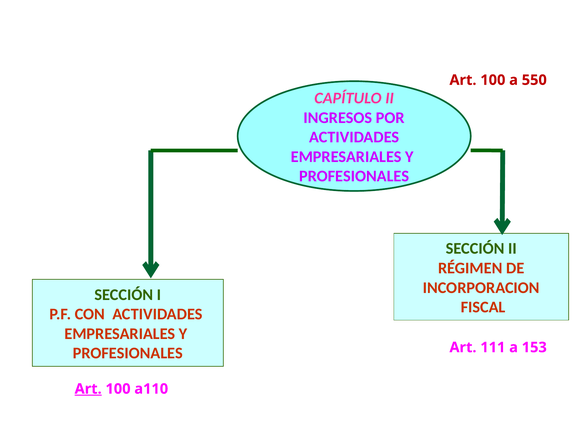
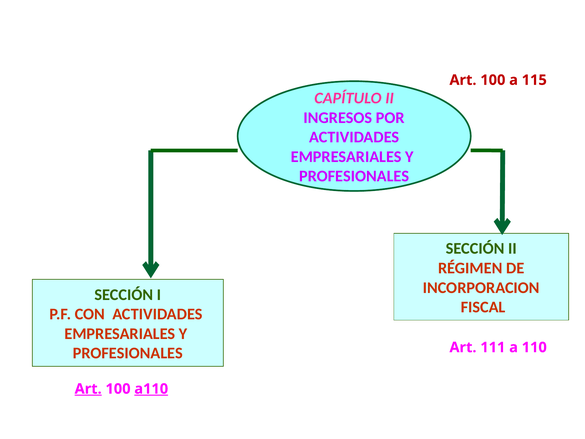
550: 550 -> 115 (534, 80)
153: 153 -> 110 (534, 347)
a110 underline: none -> present (151, 389)
